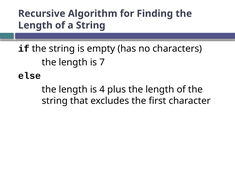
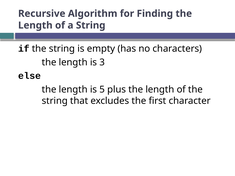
7: 7 -> 3 (102, 62)
4: 4 -> 5 (102, 90)
